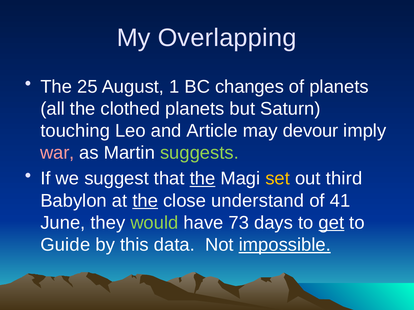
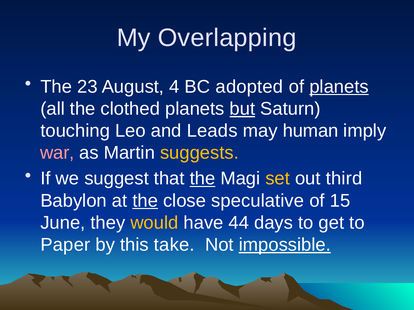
25: 25 -> 23 (87, 87)
1: 1 -> 4 (174, 87)
changes: changes -> adopted (249, 87)
planets underline: none -> present (339, 87)
but underline: none -> present (242, 109)
Article: Article -> Leads (212, 131)
devour: devour -> human (311, 131)
suggests colour: light green -> yellow (199, 153)
understand: understand -> speculative (258, 201)
41: 41 -> 15 (340, 201)
would colour: light green -> yellow (154, 223)
73: 73 -> 44 (239, 223)
get underline: present -> none (331, 223)
Guide: Guide -> Paper (65, 245)
data: data -> take (174, 245)
